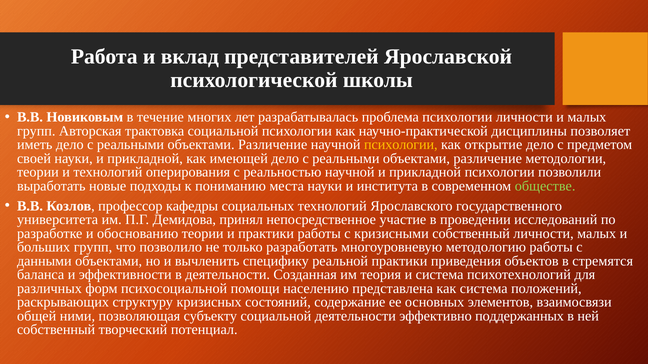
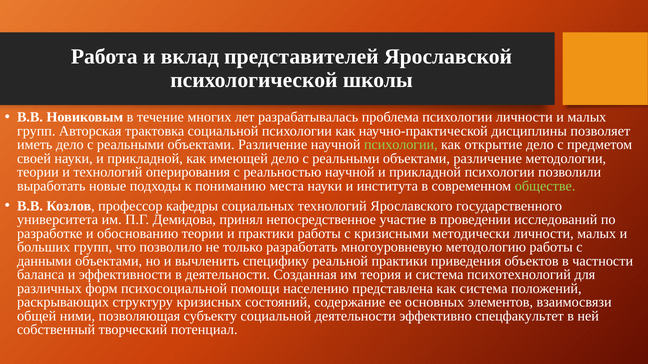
психологии colour: yellow -> light green (401, 145)
кризисными собственный: собственный -> методически (471, 234)
стремятся: стремятся -> частности (603, 261)
поддержанных: поддержанных -> спецфакультет (520, 316)
